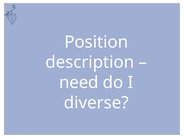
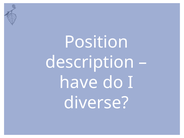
need: need -> have (79, 83)
